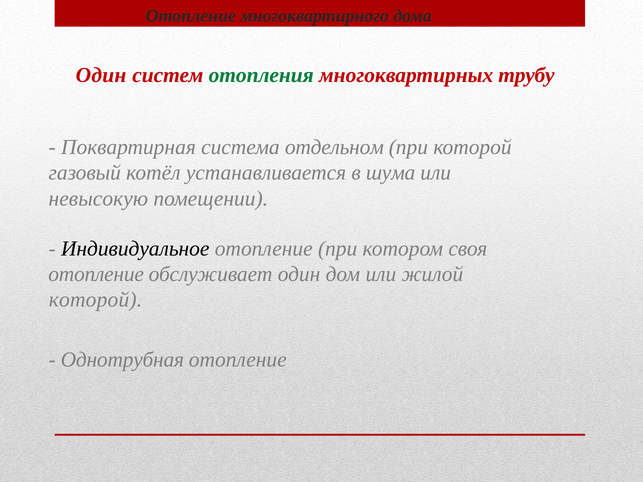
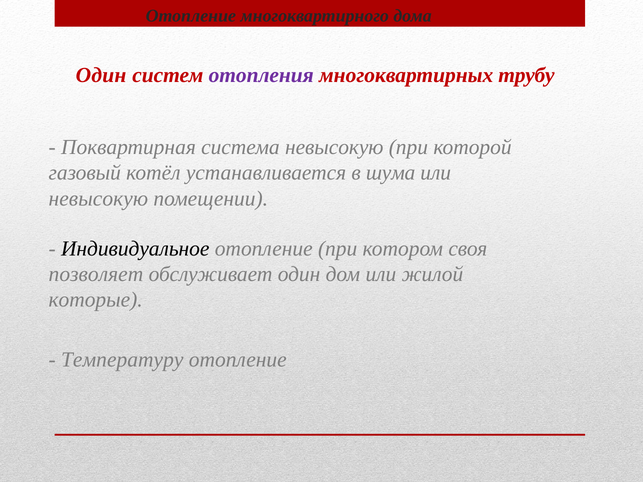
отопления colour: green -> purple (261, 75)
система отдельном: отдельном -> невысокую (334, 147)
отопление: отопление -> позволяет (96, 274)
которой: которой -> которые (96, 300)
Однотрубная: Однотрубная -> Температуру (122, 360)
